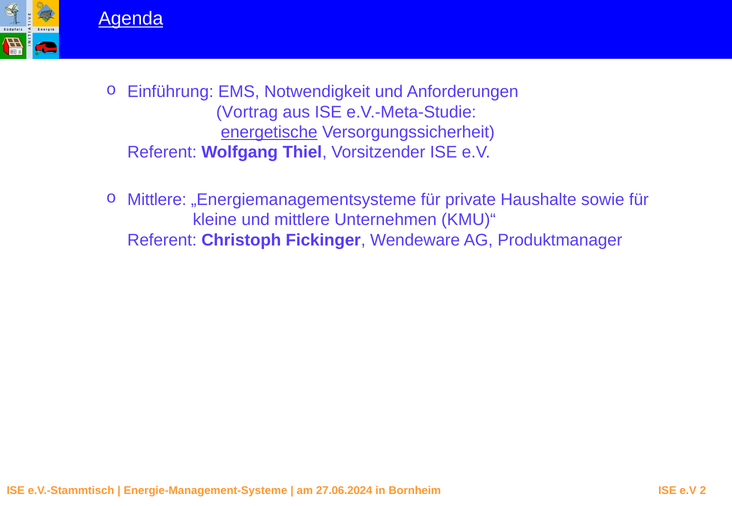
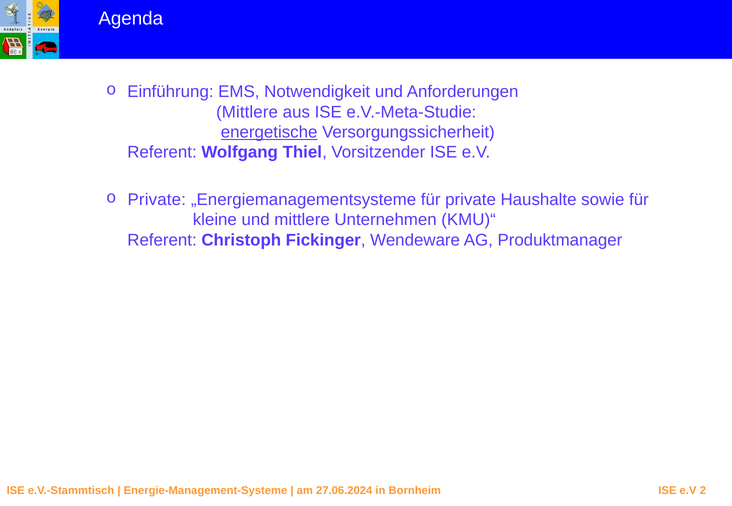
Agenda underline: present -> none (131, 19)
Vortrag: Vortrag -> Mittlere (247, 112)
Mittlere: Mittlere -> Private (157, 200)
